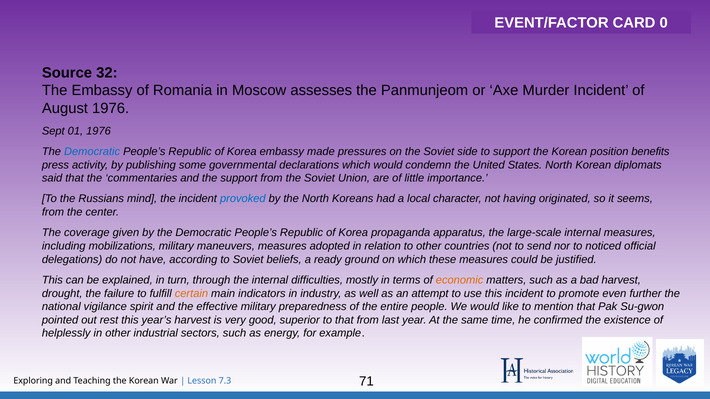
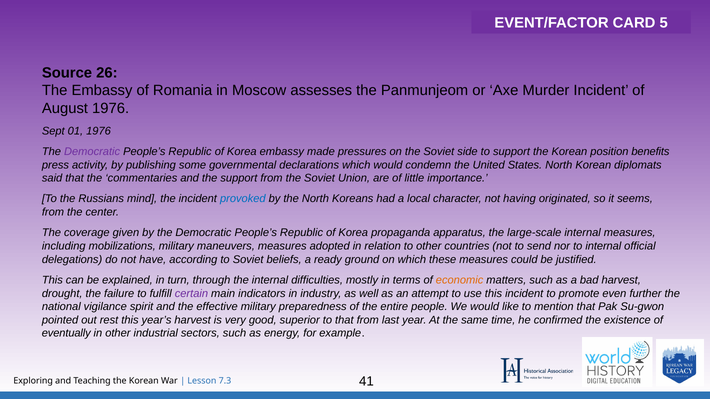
0: 0 -> 5 (664, 23)
32: 32 -> 26 (107, 73)
Democratic colour: blue -> purple (92, 152)
to noticed: noticed -> internal (603, 246)
certain colour: orange -> purple (191, 294)
helplessly: helplessly -> eventually (66, 334)
71: 71 -> 41 (366, 382)
